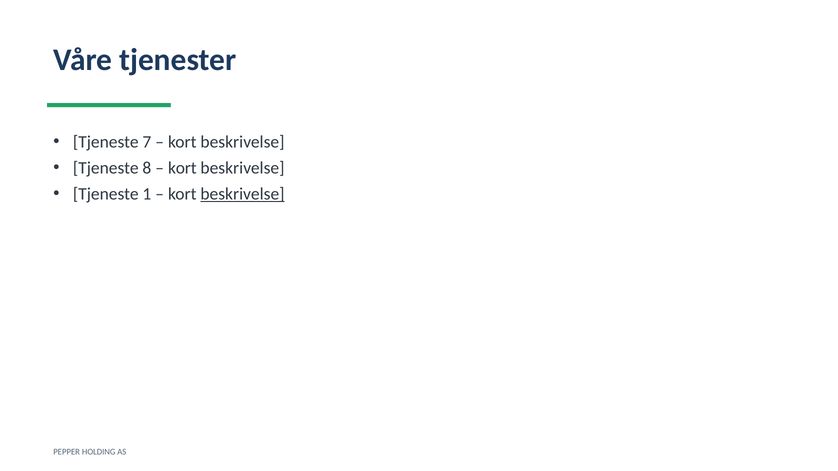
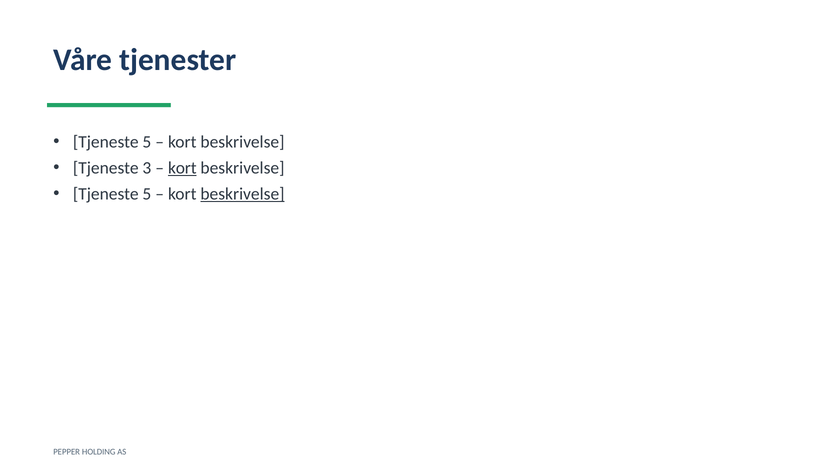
7: 7 -> 5 (147, 142)
8: 8 -> 3 (147, 168)
kort underline: none -> present (182, 168)
1: 1 -> 5 (147, 194)
